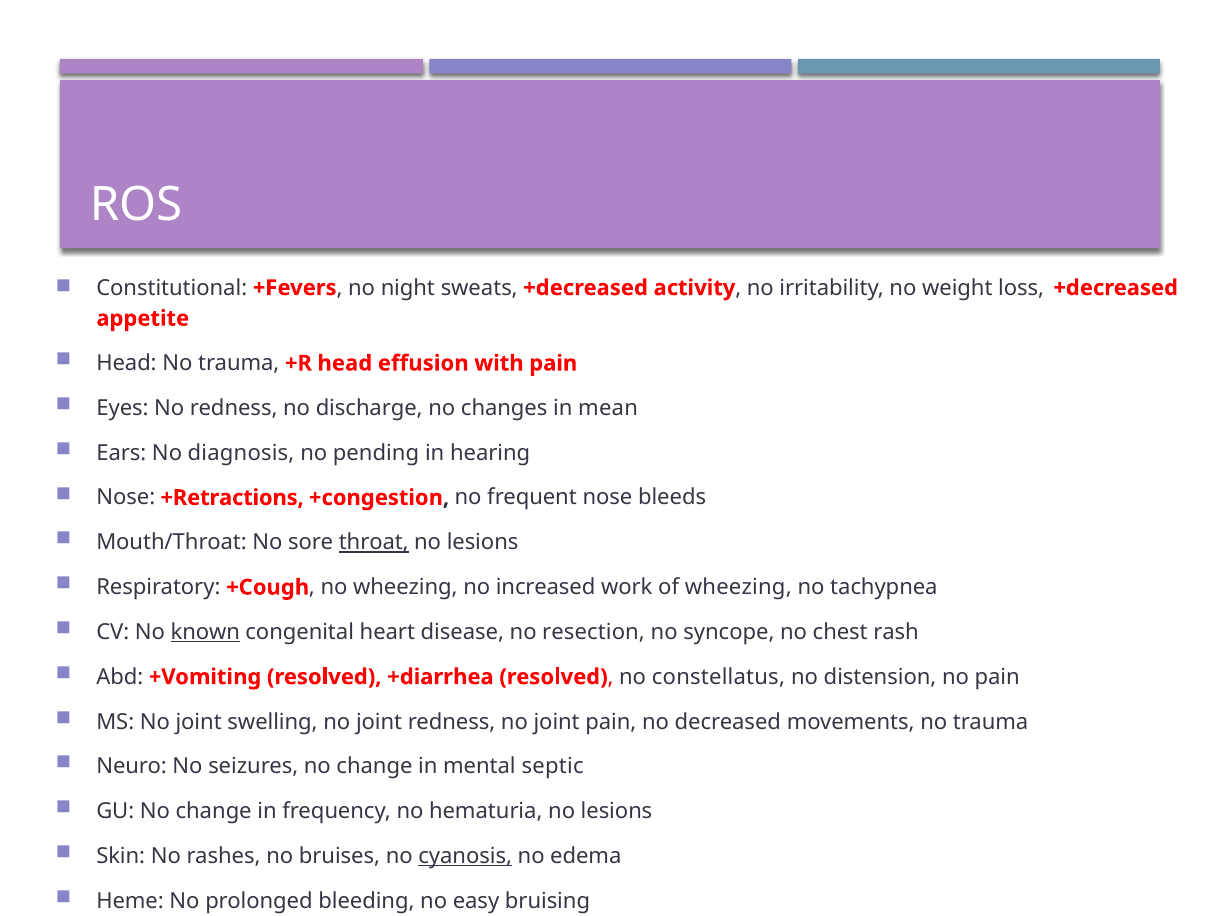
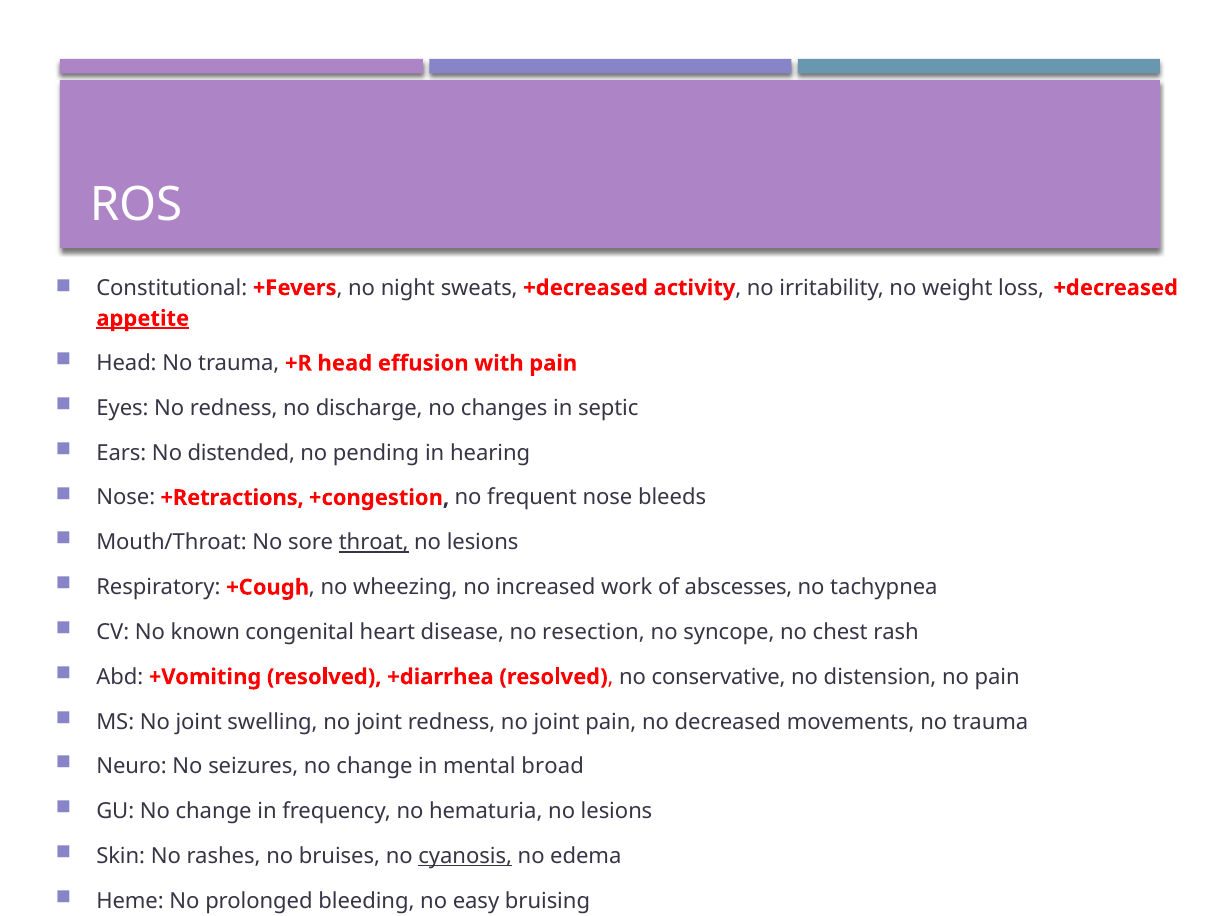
appetite underline: none -> present (143, 318)
mean: mean -> septic (608, 408)
diagnosis: diagnosis -> distended (241, 453)
of wheezing: wheezing -> abscesses (738, 587)
known underline: present -> none (205, 632)
constellatus: constellatus -> conservative (719, 677)
septic: septic -> broad (553, 766)
